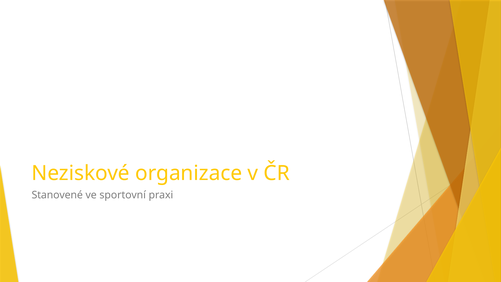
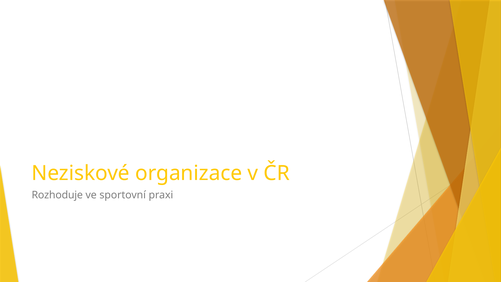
Stanovené: Stanovené -> Rozhoduje (57, 195)
